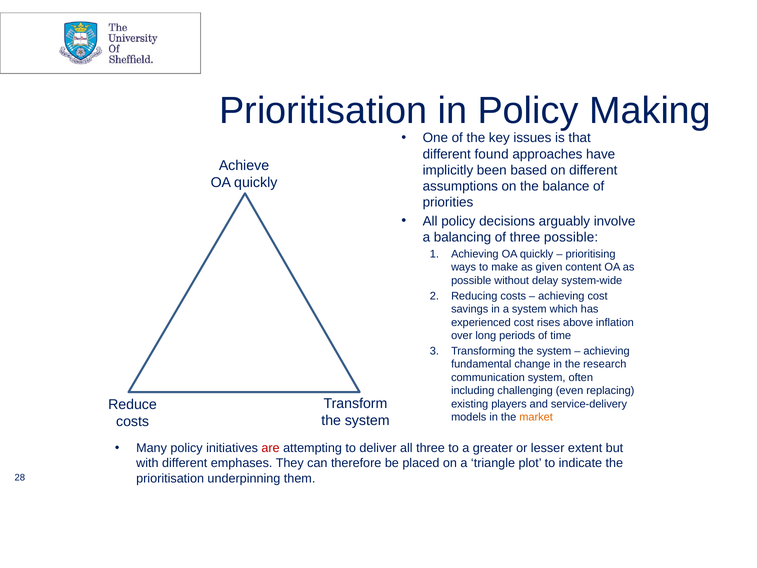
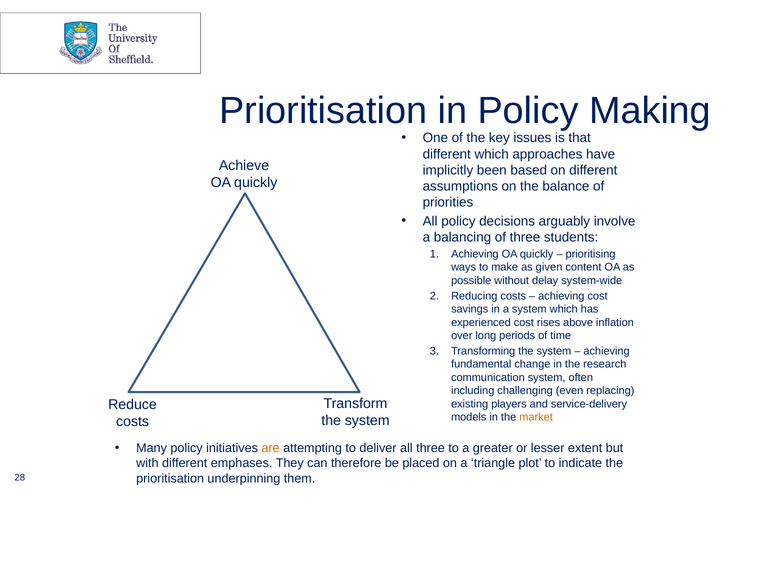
different found: found -> which (492, 154)
three possible: possible -> students (571, 237)
are colour: red -> orange (271, 448)
